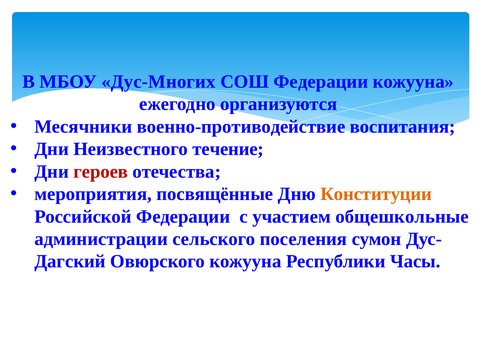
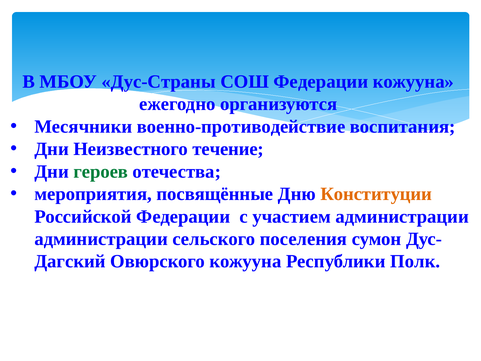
Дус-Многих: Дус-Многих -> Дус-Страны (159, 82)
героев colour: red -> green (101, 171)
участием общешкольные: общешкольные -> администрации (402, 216)
Часы: Часы -> Полк (415, 261)
